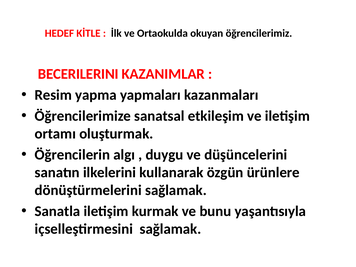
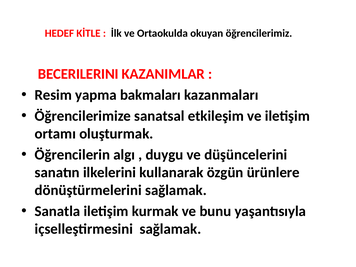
yapmaları: yapmaları -> bakmaları (150, 95)
